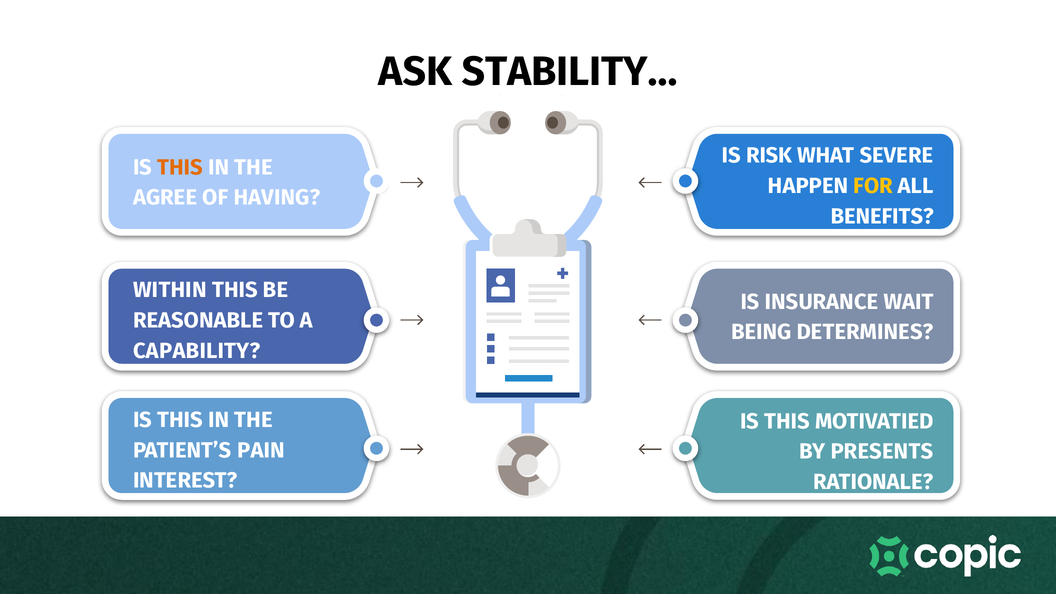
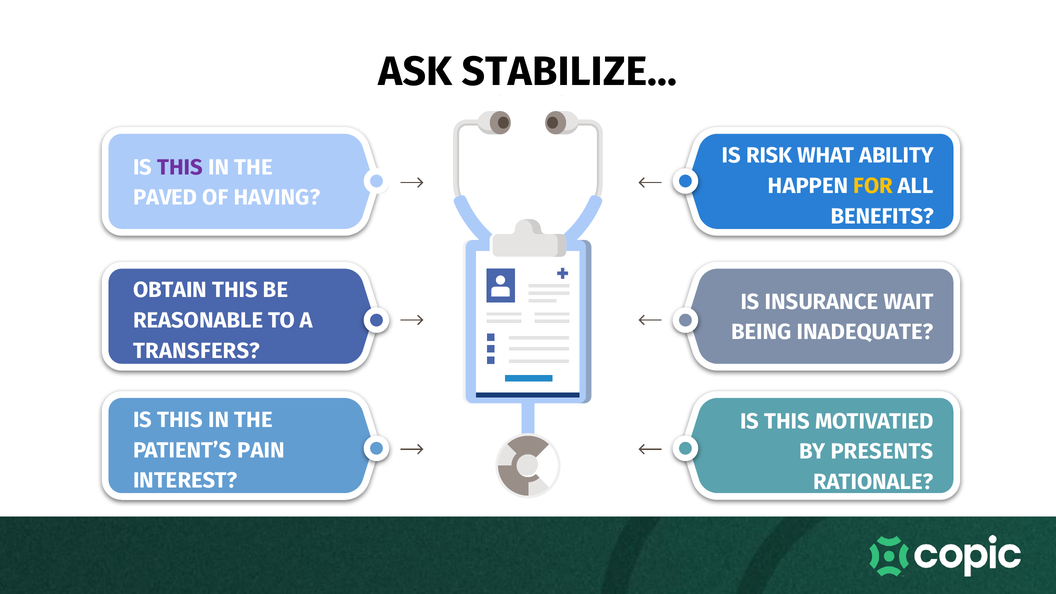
STABILITY…: STABILITY… -> STABILIZE… (569, 72)
SEVERE: SEVERE -> ABILITY (897, 155)
THIS colour: orange -> purple (180, 167)
AGREE: AGREE -> PAVED (165, 198)
WITHIN: WITHIN -> OBTAIN (170, 290)
DETERMINES: DETERMINES -> INADEQUATE (865, 332)
CAPABILITY: CAPABILITY -> TRANSFERS (197, 351)
